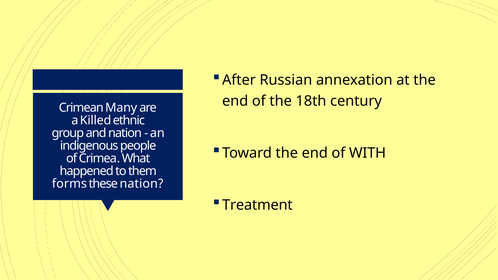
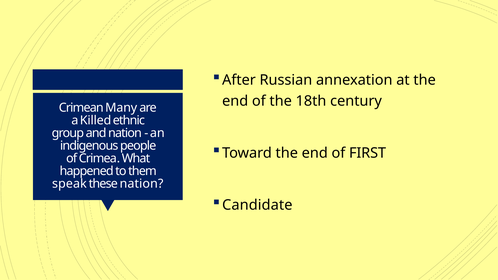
WITH: WITH -> FIRST (368, 153)
forms: forms -> speak (69, 184)
Treatment: Treatment -> Candidate (257, 205)
